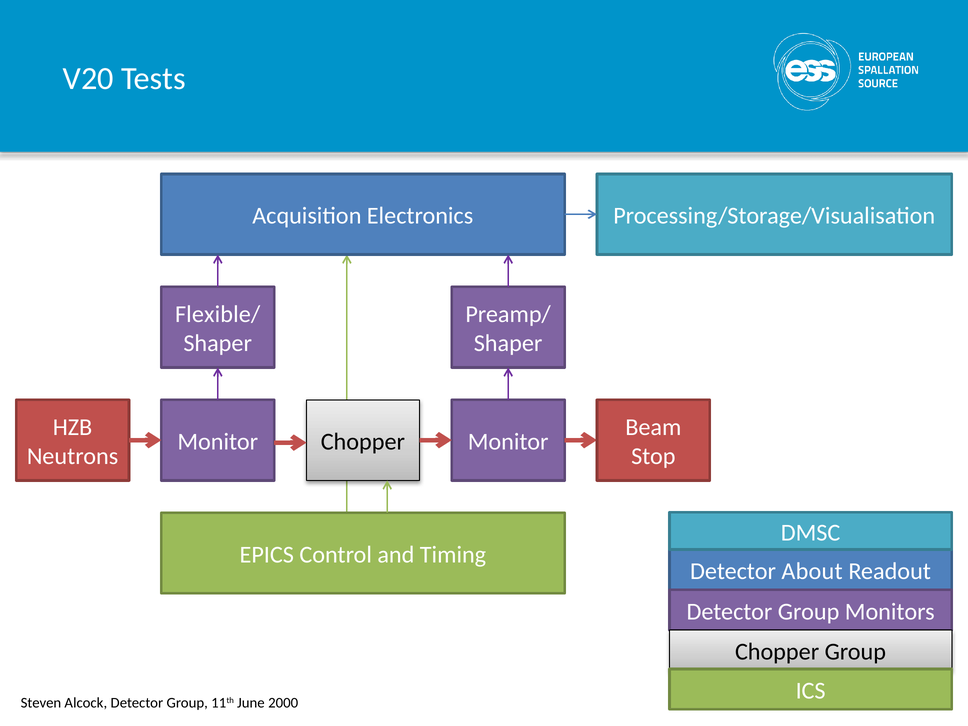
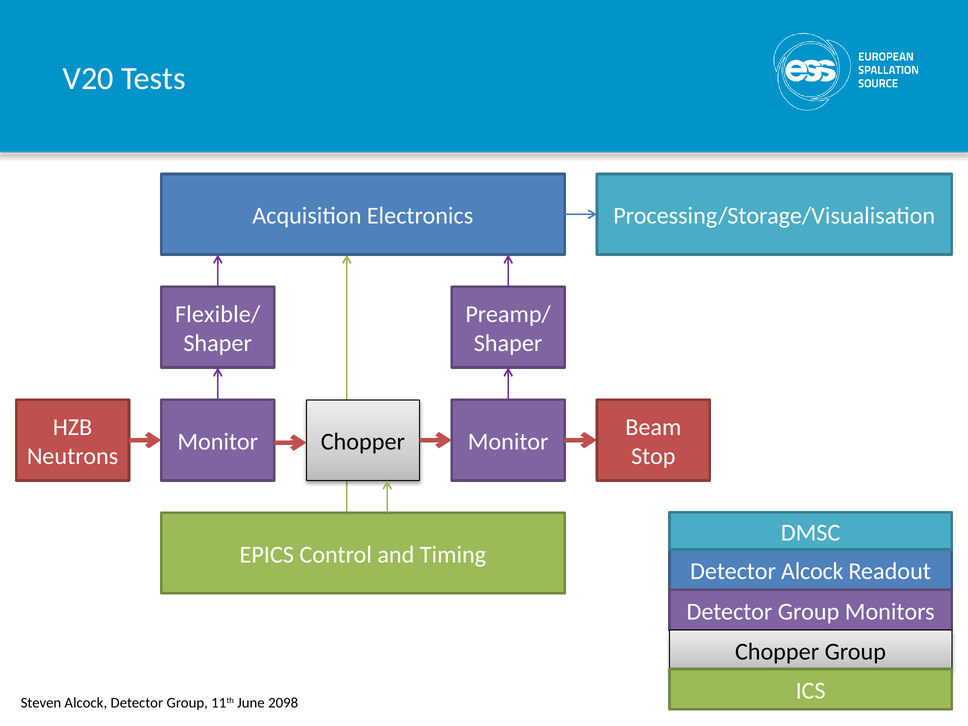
Detector About: About -> Alcock (812, 571)
2000: 2000 -> 2098 (283, 703)
